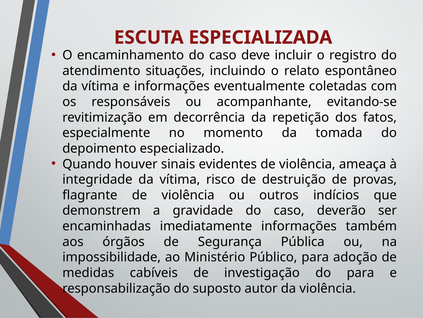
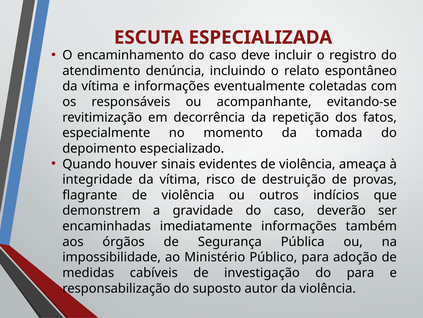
situações: situações -> denúncia (175, 71)
